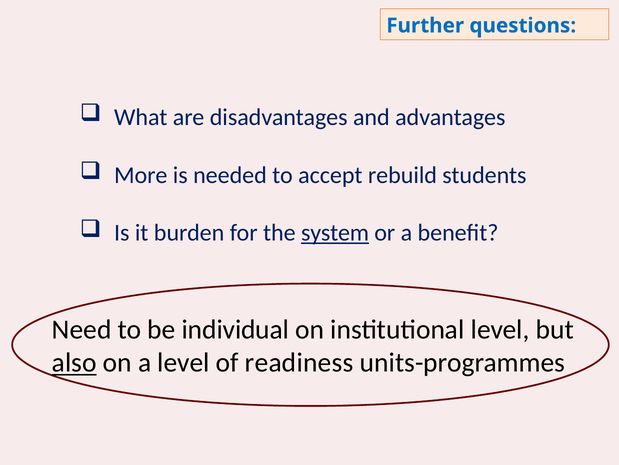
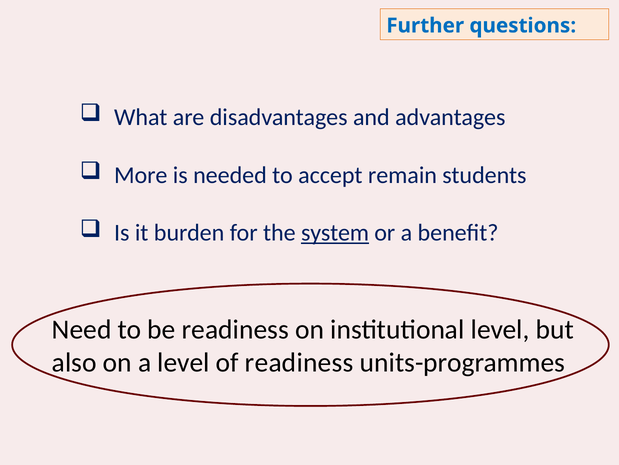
rebuild: rebuild -> remain (402, 175)
be individual: individual -> readiness (235, 329)
also underline: present -> none (74, 362)
